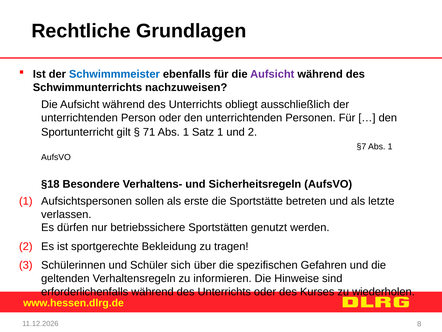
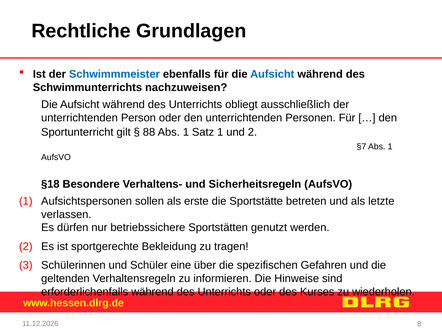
Aufsicht colour: purple -> blue (272, 74)
71: 71 -> 88 (149, 132)
sich: sich -> eine (181, 265)
